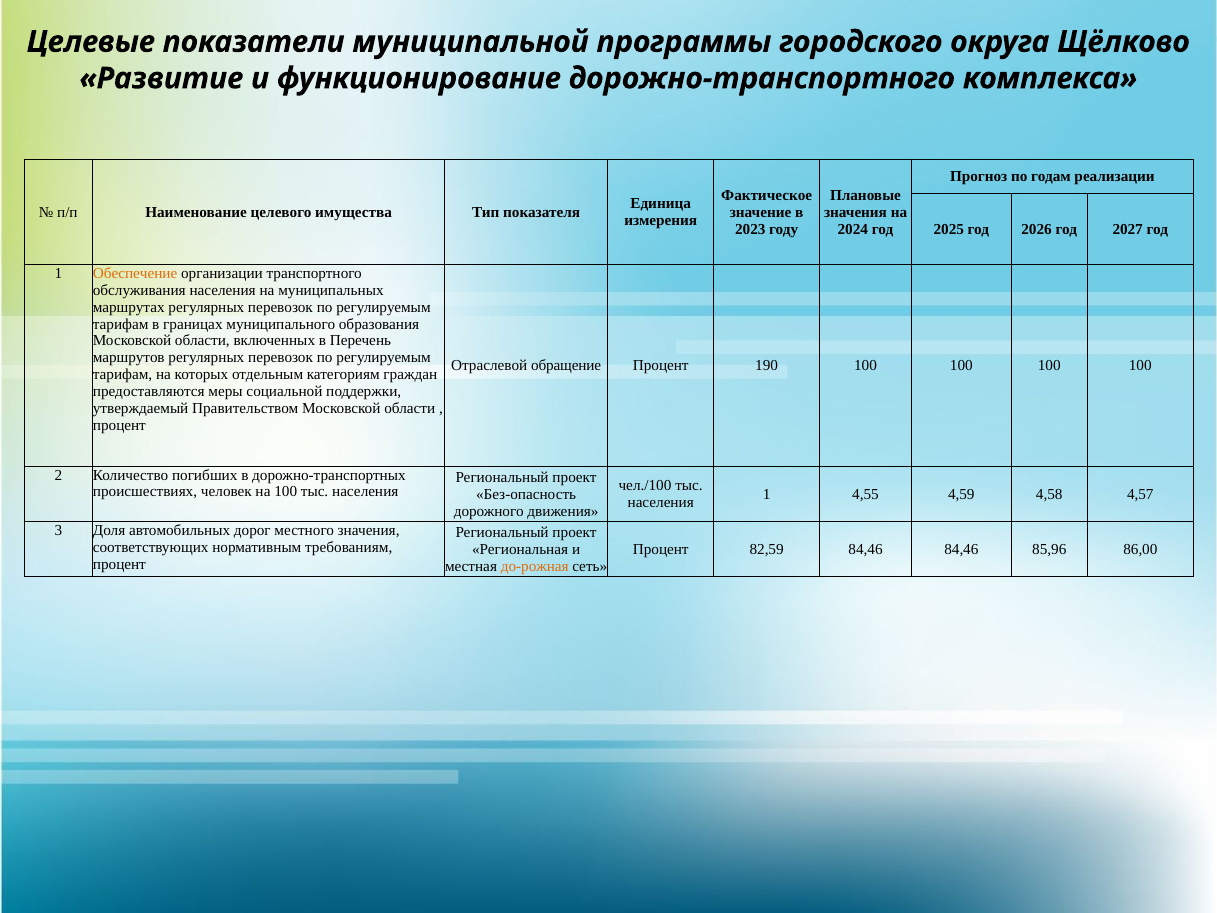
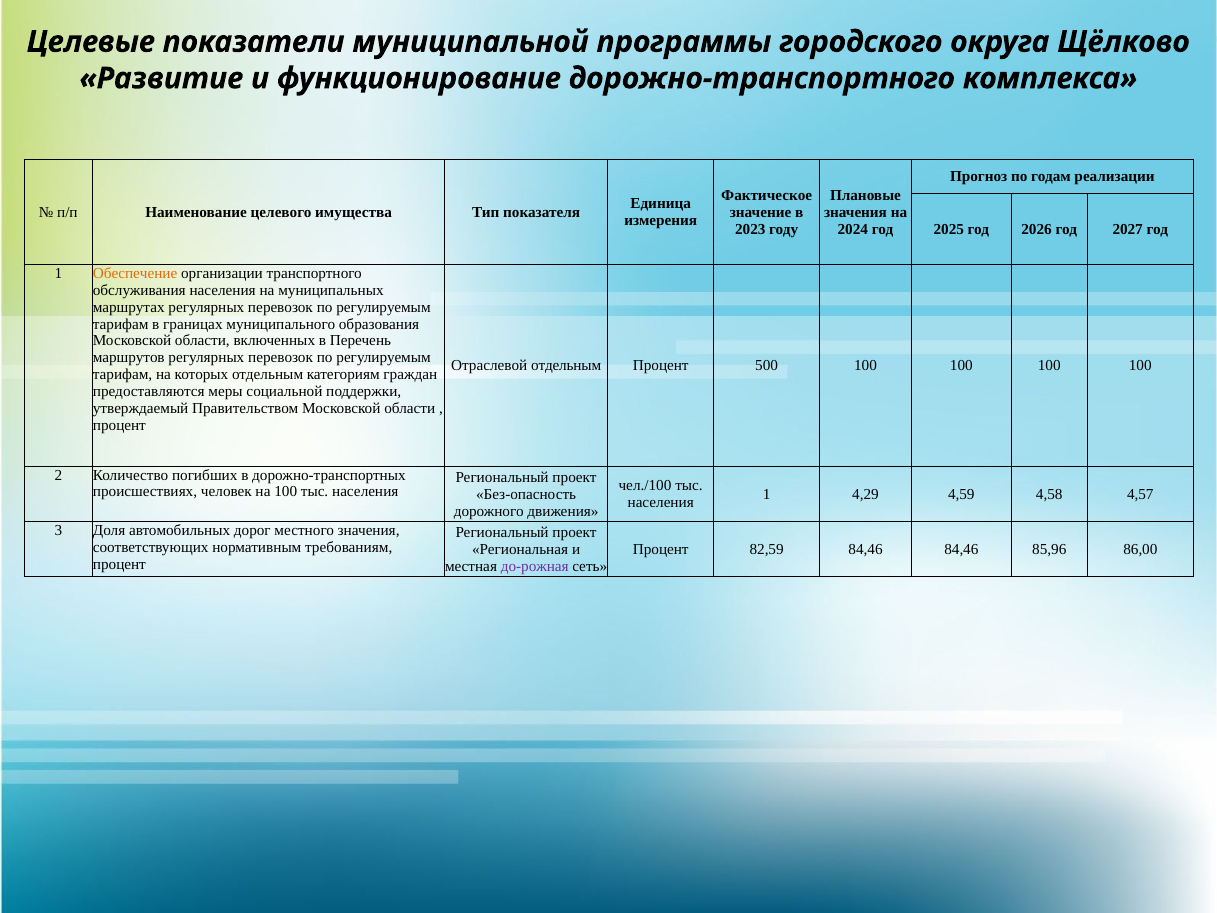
Отраслевой обращение: обращение -> отдельным (566, 366)
190: 190 -> 500 (767, 366)
4,55: 4,55 -> 4,29 (866, 494)
до-рожная colour: orange -> purple (535, 566)
